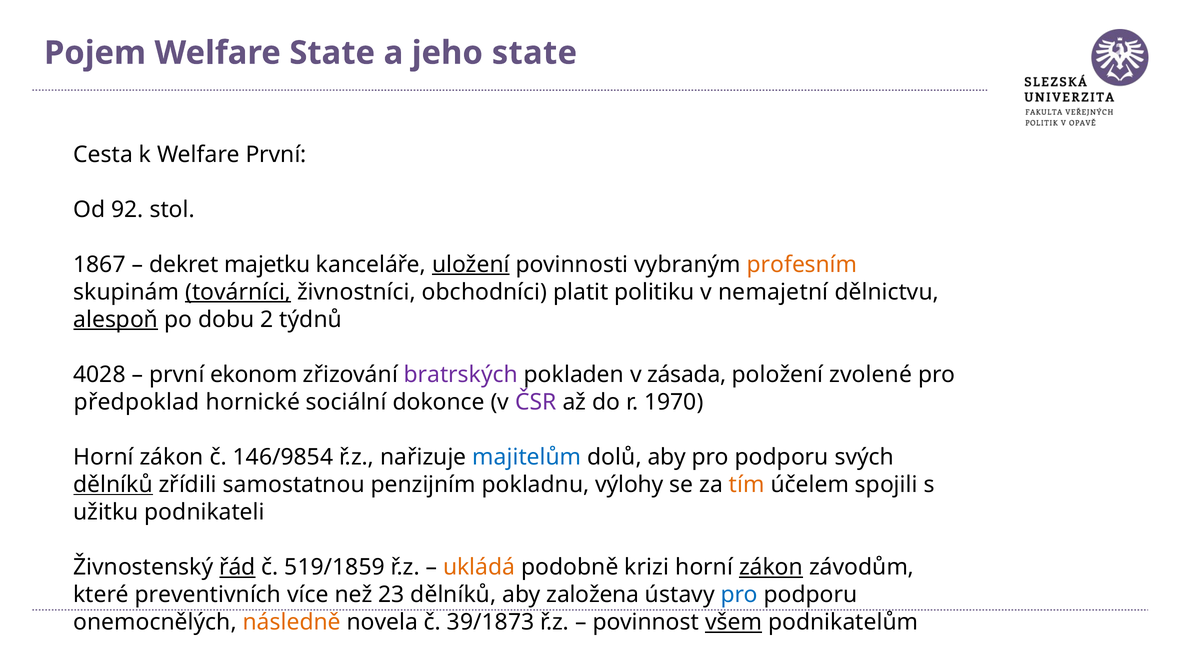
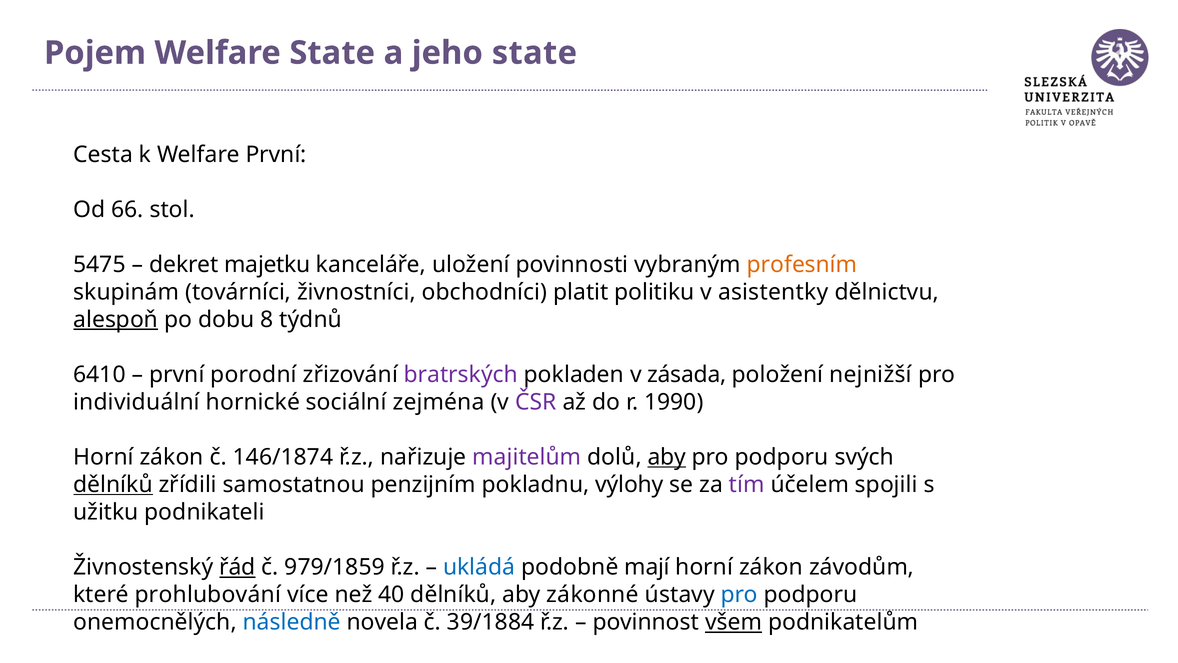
92: 92 -> 66 (127, 209)
1867: 1867 -> 5475 (100, 264)
uložení underline: present -> none (471, 264)
továrníci underline: present -> none (238, 292)
nemajetní: nemajetní -> asistentky (773, 292)
2: 2 -> 8 (267, 319)
4028: 4028 -> 6410 (100, 374)
ekonom: ekonom -> porodní (254, 374)
zvolené: zvolené -> nejnižší (871, 374)
předpoklad: předpoklad -> individuální (137, 402)
dokonce: dokonce -> zejména (439, 402)
1970: 1970 -> 1990 (674, 402)
146/9854: 146/9854 -> 146/1874 (283, 457)
majitelům colour: blue -> purple (527, 457)
aby underline: none -> present (667, 457)
tím colour: orange -> purple (747, 484)
519/1859: 519/1859 -> 979/1859 (335, 567)
ukládá colour: orange -> blue (479, 567)
krizi: krizi -> mají (647, 567)
zákon underline: present -> none (771, 567)
preventivních: preventivních -> prohlubování (208, 594)
23: 23 -> 40 (391, 594)
založena: založena -> zákonné (593, 594)
následně colour: orange -> blue (292, 622)
39/1873: 39/1873 -> 39/1884 (491, 622)
